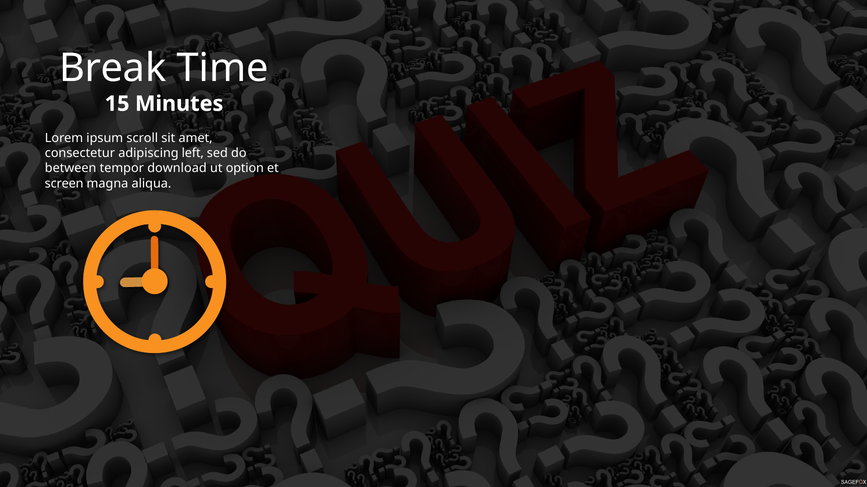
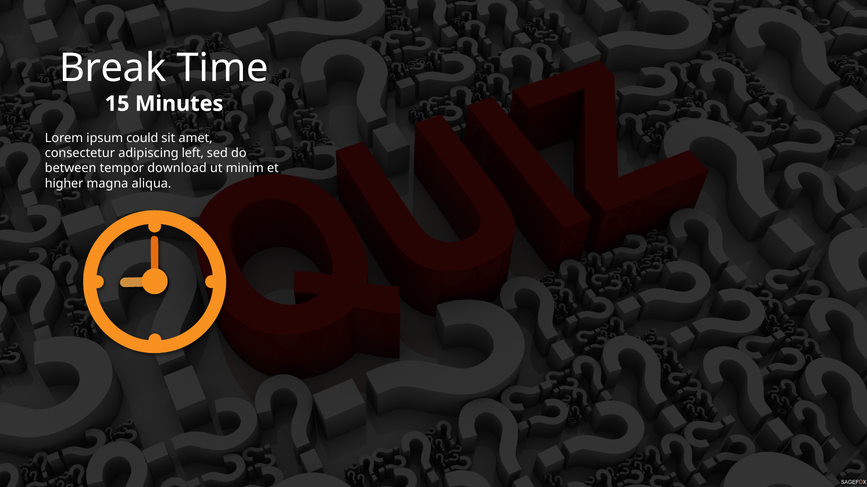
scroll: scroll -> could (142, 138)
option: option -> minim (245, 168)
screen: screen -> higher (64, 184)
